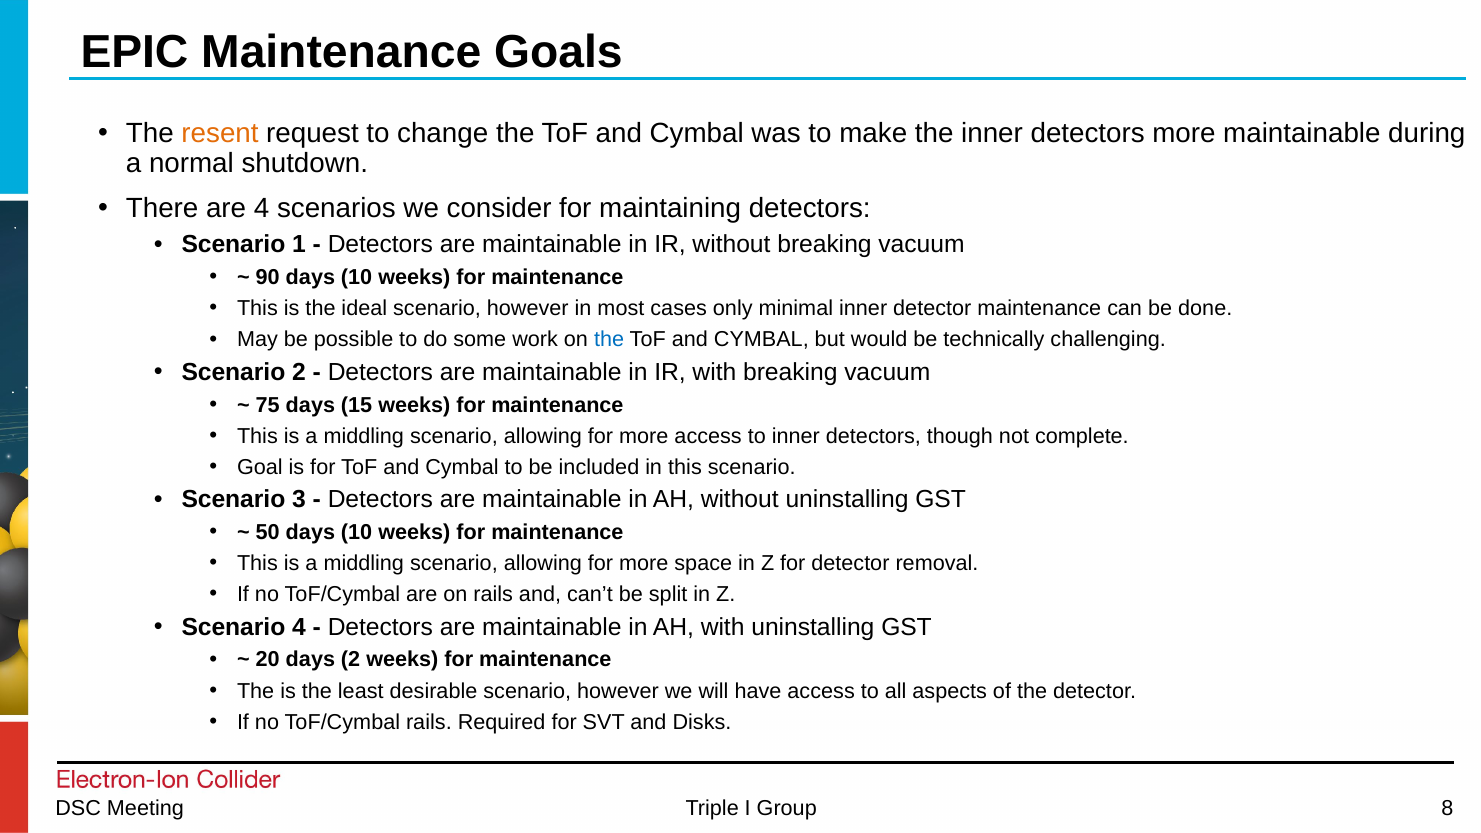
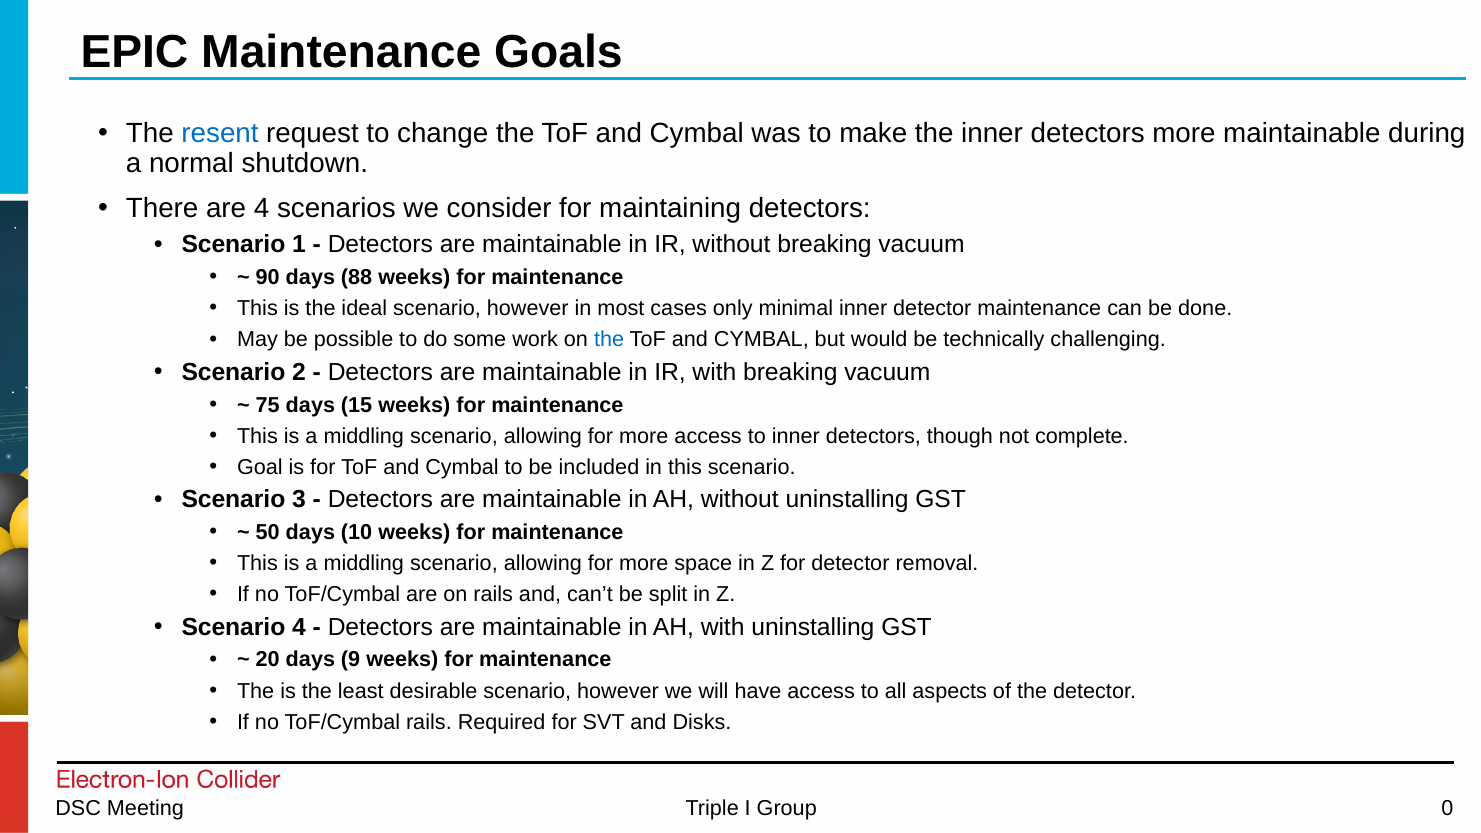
resent colour: orange -> blue (220, 133)
90 days 10: 10 -> 88 (357, 277)
days 2: 2 -> 9 (351, 660)
8: 8 -> 0 (1447, 808)
